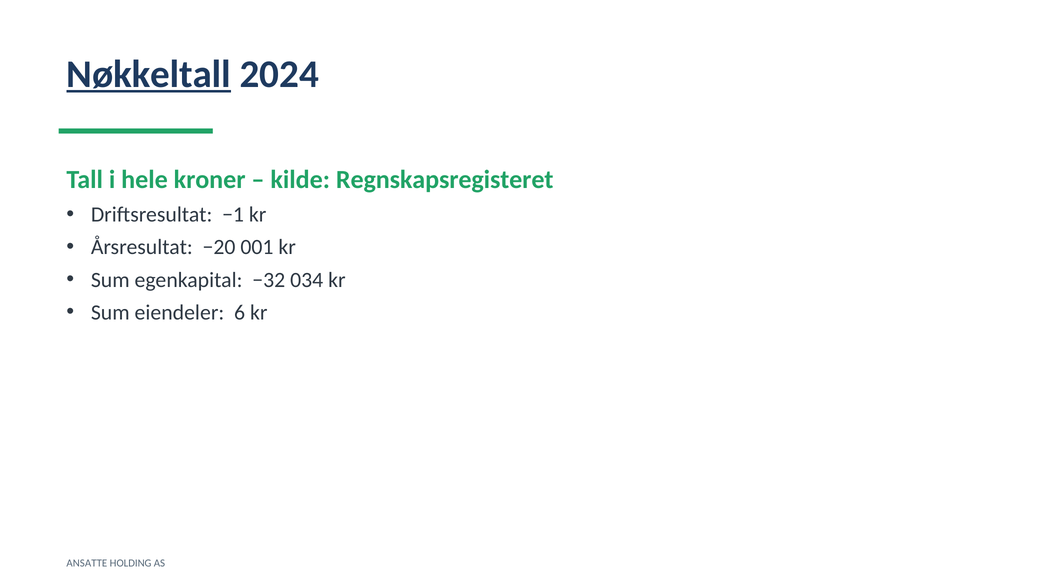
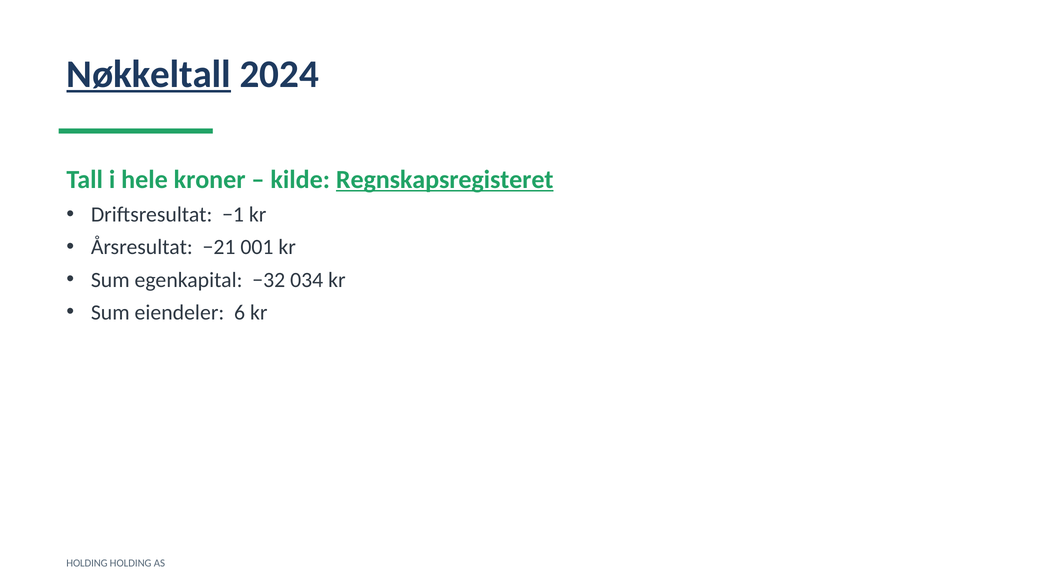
Regnskapsregisteret underline: none -> present (445, 180)
−20: −20 -> −21 (219, 247)
ANSATTE: ANSATTE -> HOLDING (87, 563)
